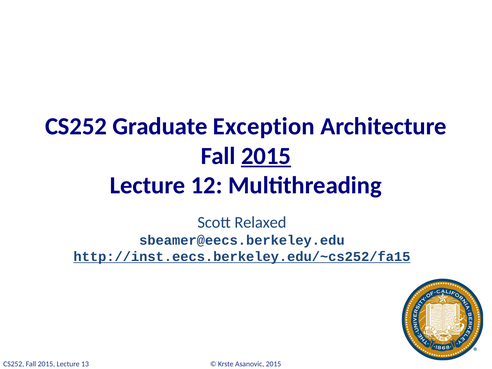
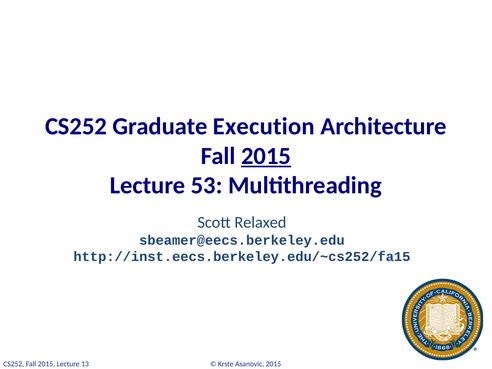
Exception: Exception -> Execution (264, 126)
12: 12 -> 53 (207, 185)
http://inst.eecs.berkeley.edu/~cs252/fa15 underline: present -> none (242, 257)
